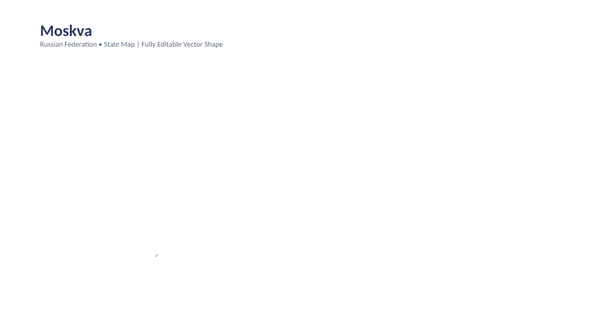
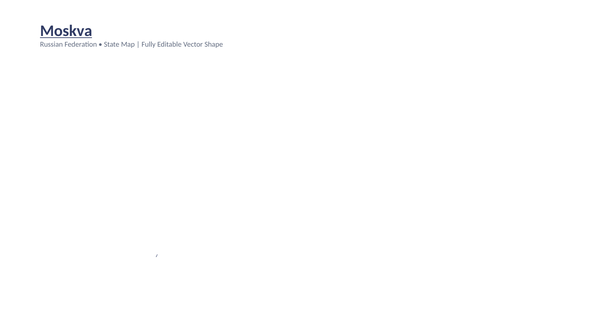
Moskva underline: none -> present (66, 31)
